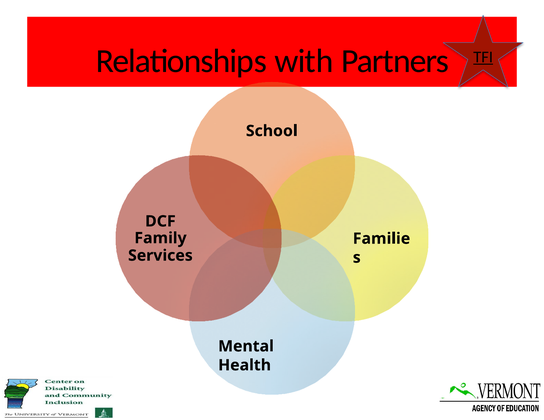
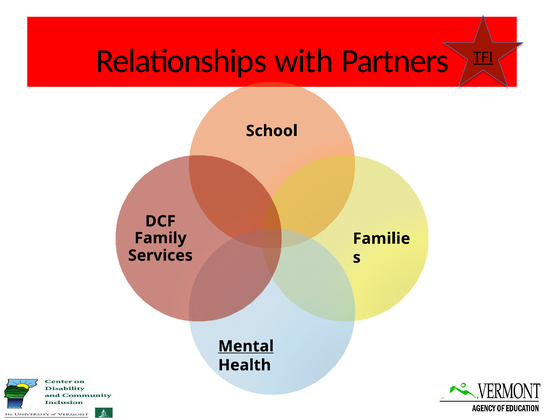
Mental underline: none -> present (246, 347)
